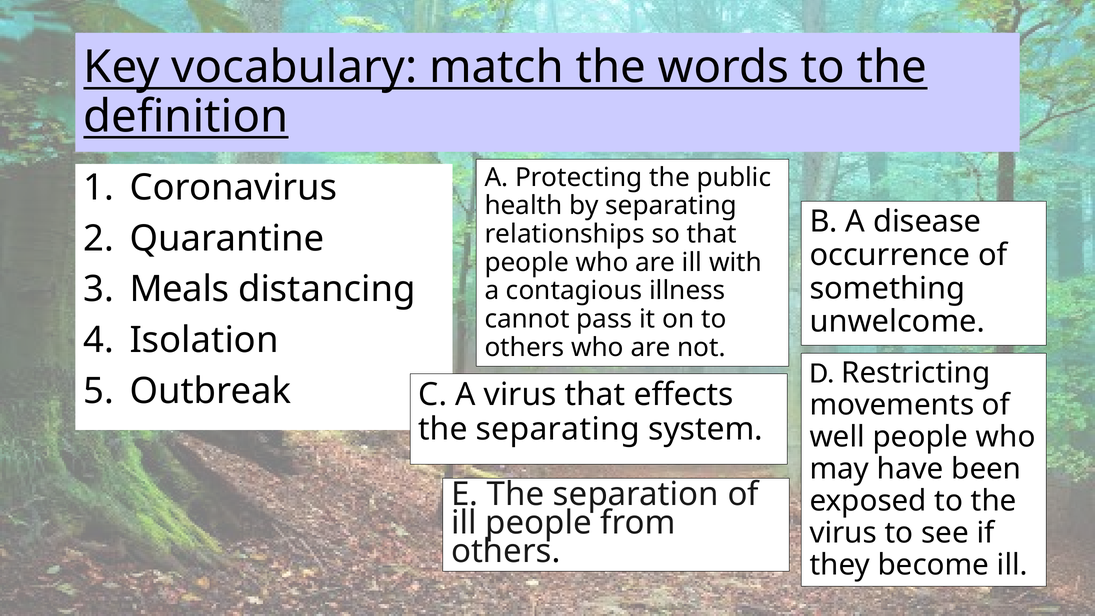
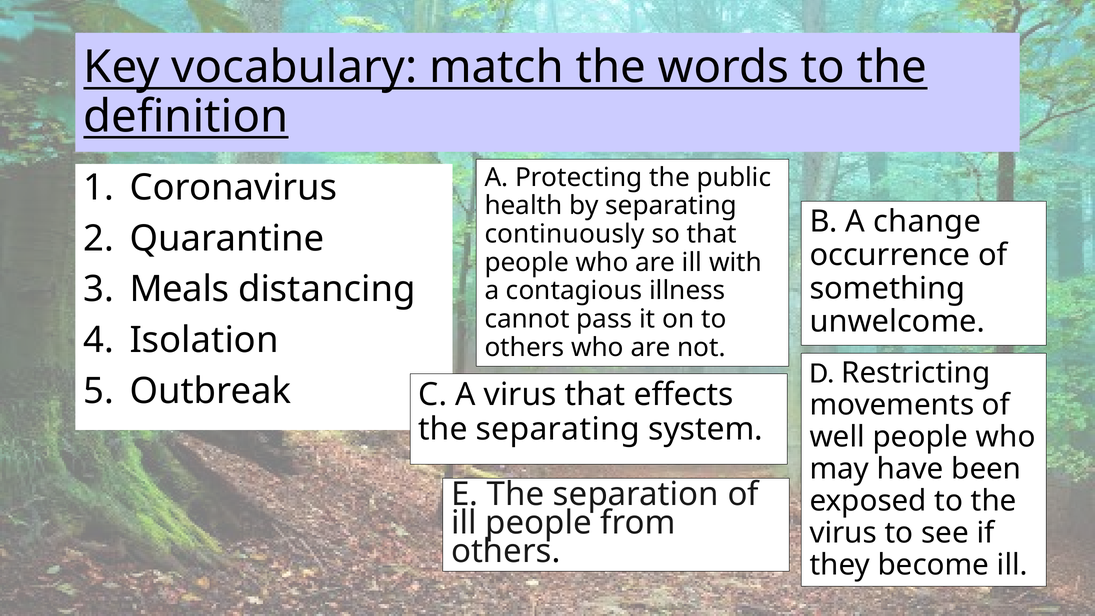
disease: disease -> change (927, 222)
relationships: relationships -> continuously (565, 234)
